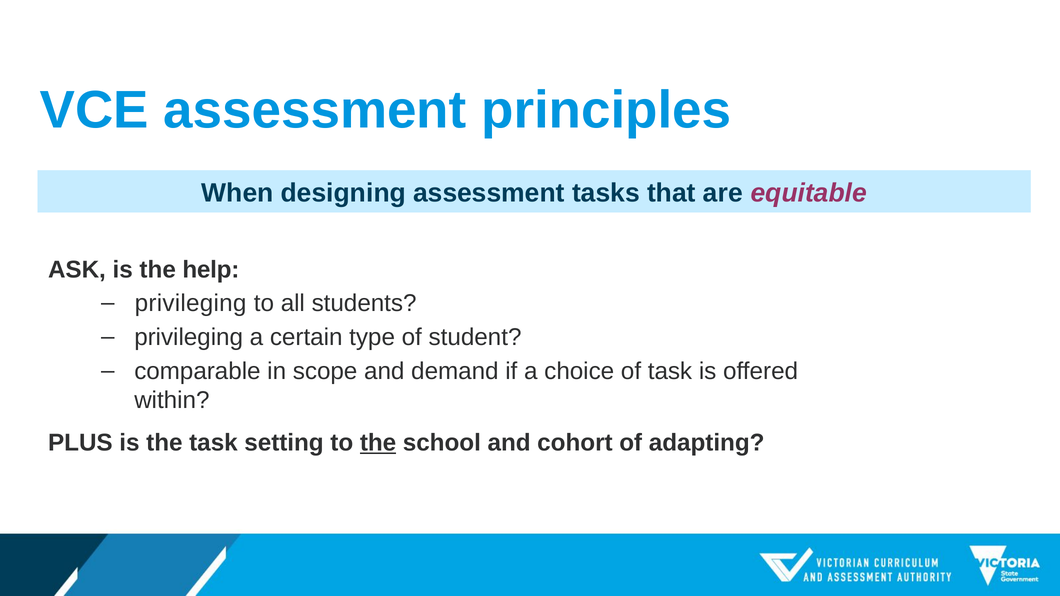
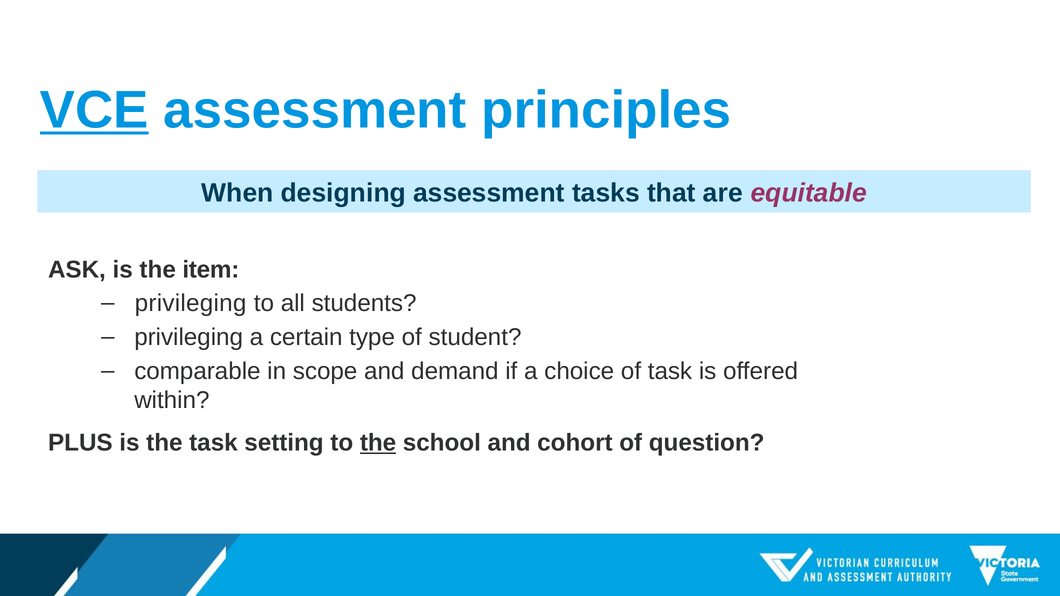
VCE underline: none -> present (94, 110)
help: help -> item (211, 270)
adapting: adapting -> question (707, 443)
